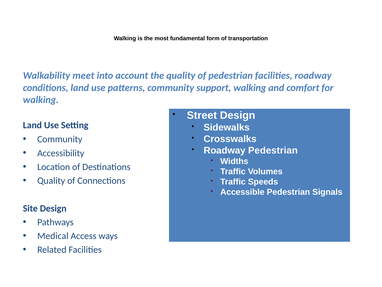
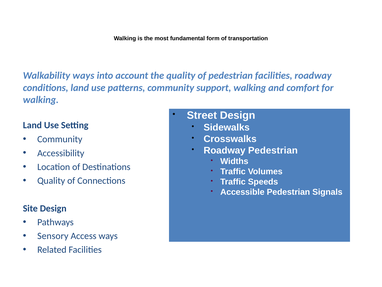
Walkability meet: meet -> ways (83, 76)
Medical: Medical -> Sensory (53, 236)
